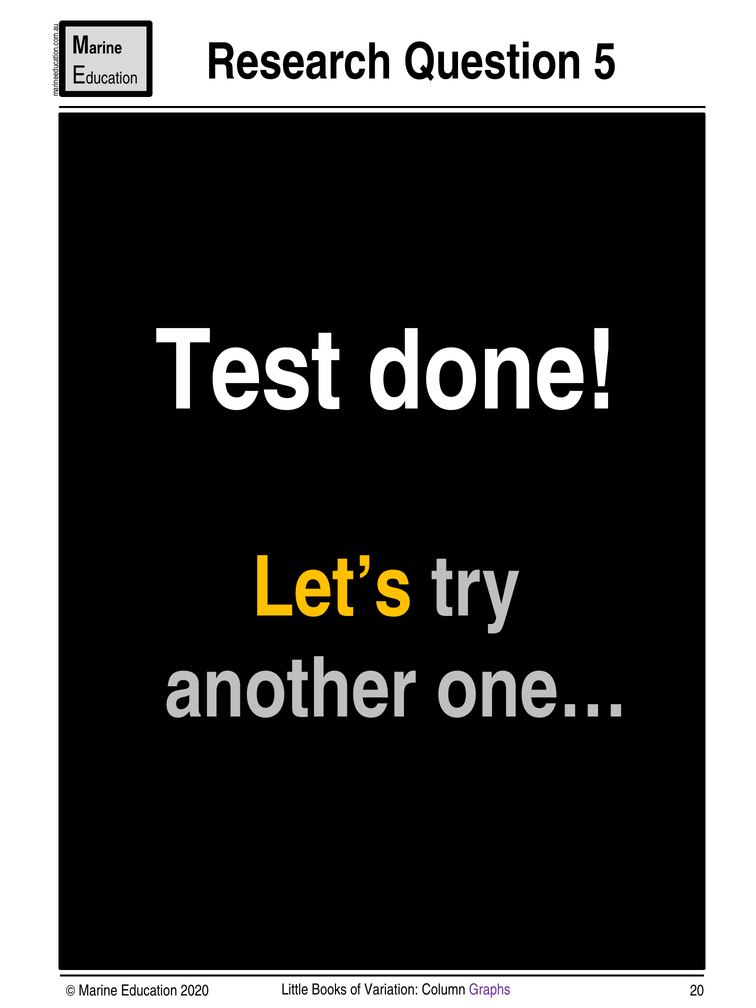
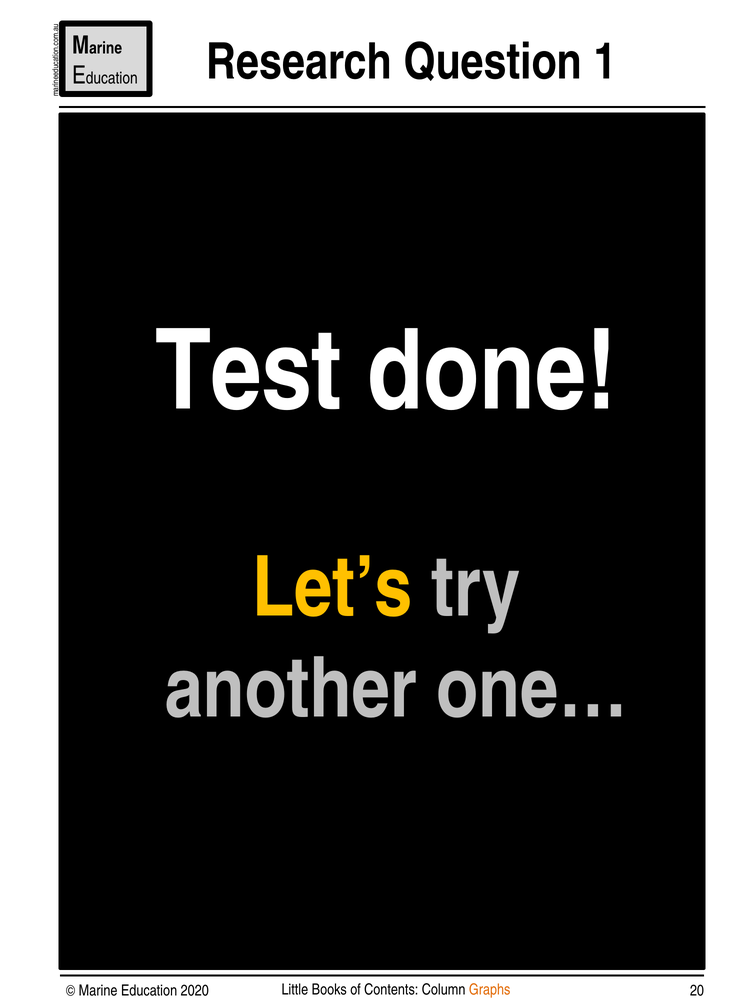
5: 5 -> 1 (605, 62)
Variation: Variation -> Contents (391, 990)
Graphs colour: purple -> orange (490, 990)
